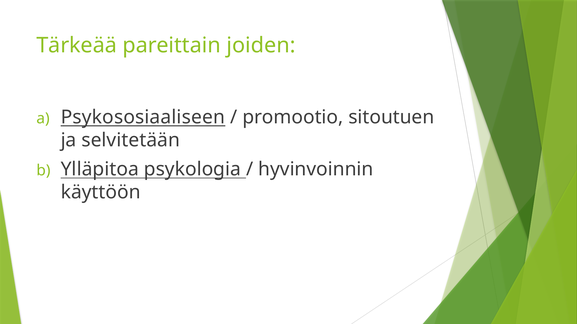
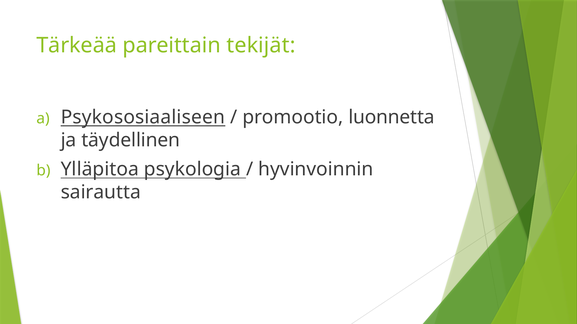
joiden: joiden -> tekijät (261, 46)
sitoutuen: sitoutuen -> luonnetta (391, 117)
selvitetään: selvitetään -> täydellinen (131, 140)
käyttöön: käyttöön -> sairautta (101, 193)
